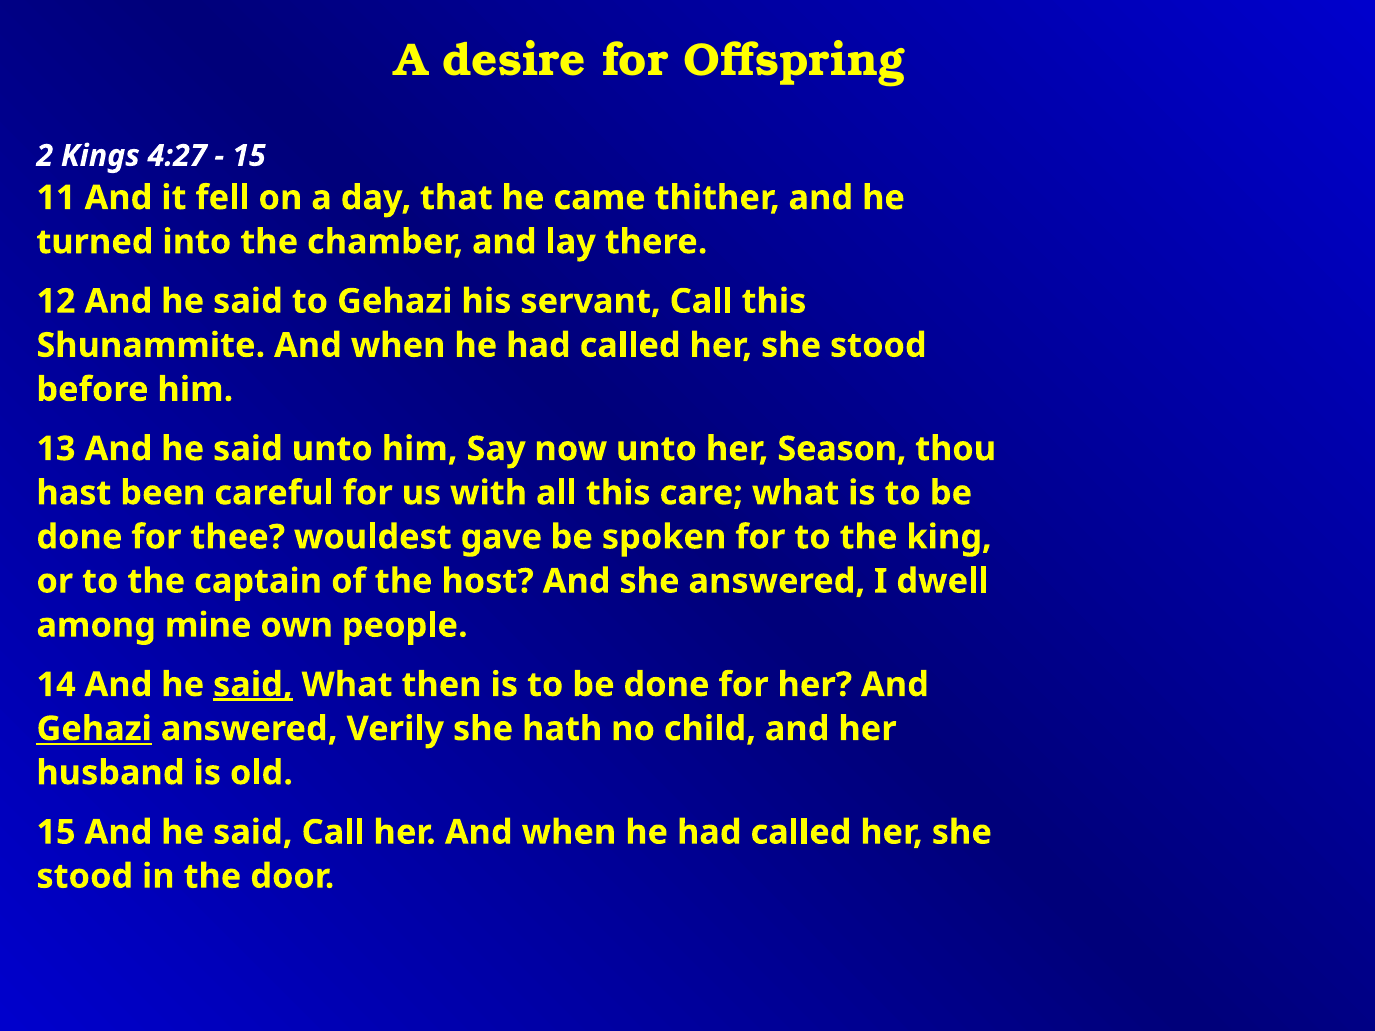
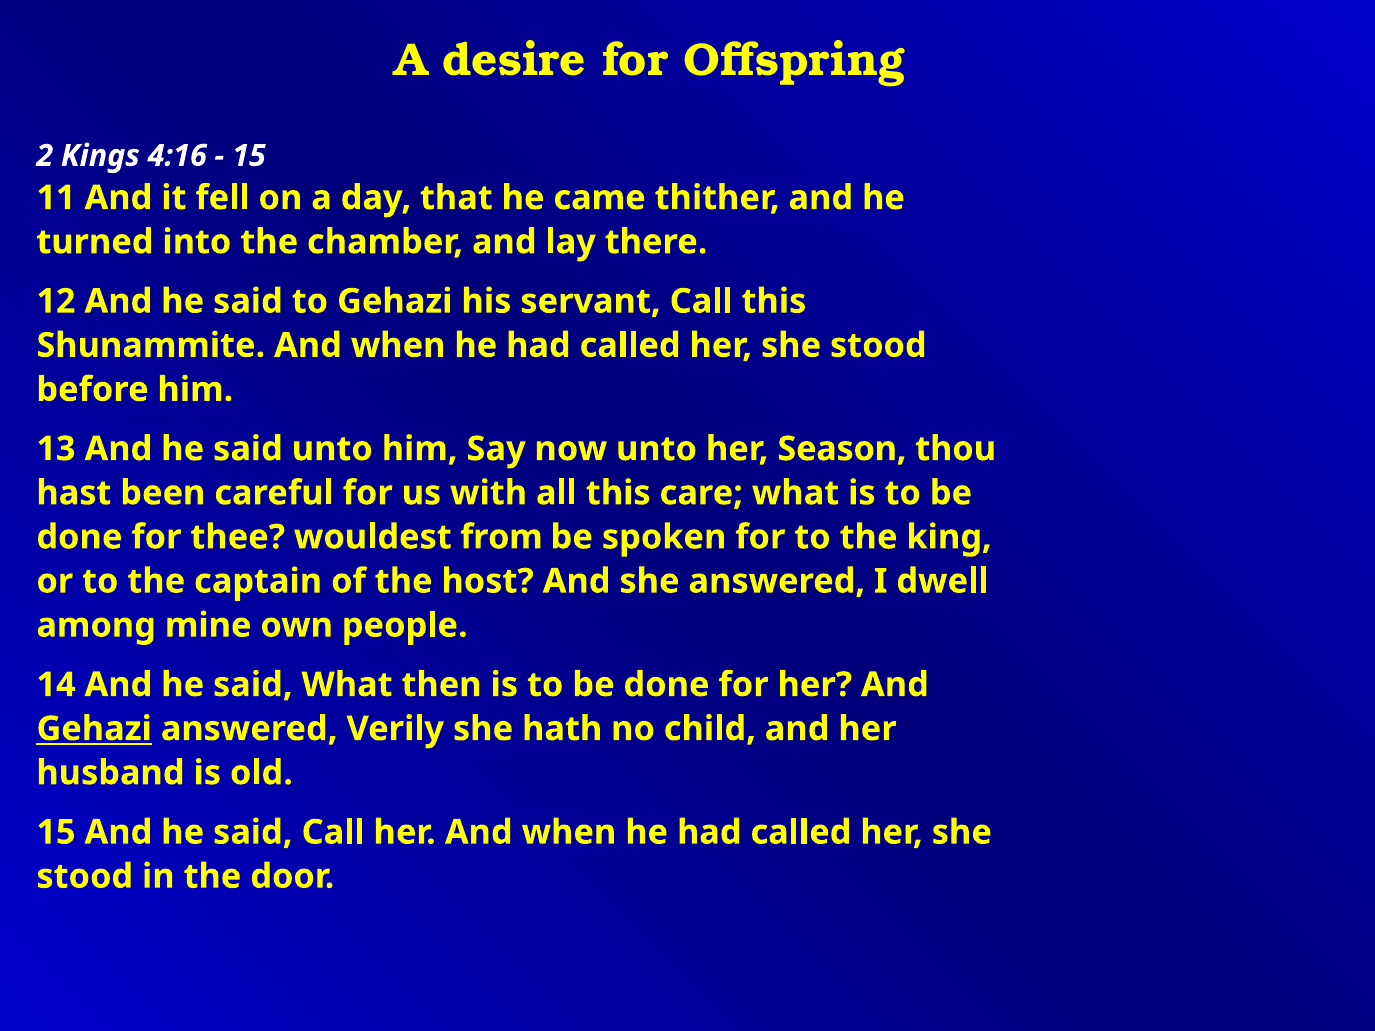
4:27: 4:27 -> 4:16 (177, 156)
gave: gave -> from (501, 537)
said underline: present -> none (253, 685)
